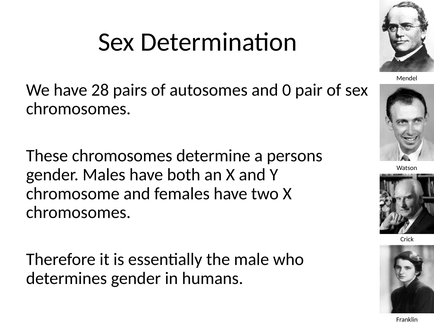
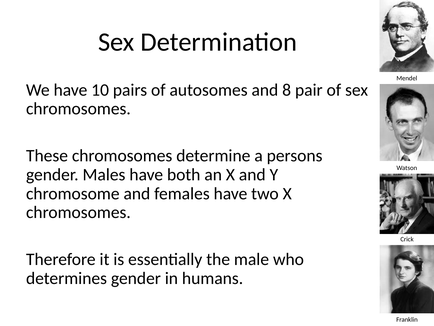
28: 28 -> 10 (100, 90)
0: 0 -> 8 (287, 90)
